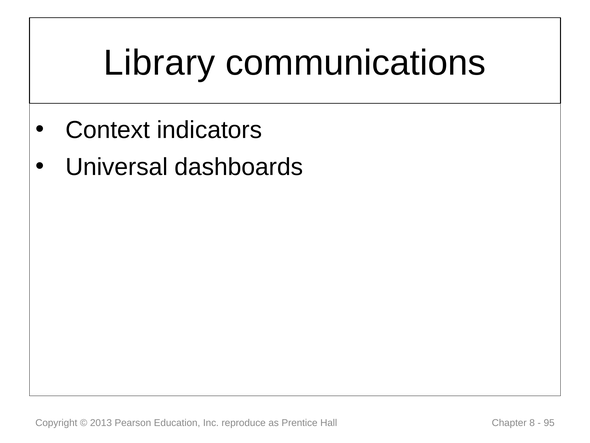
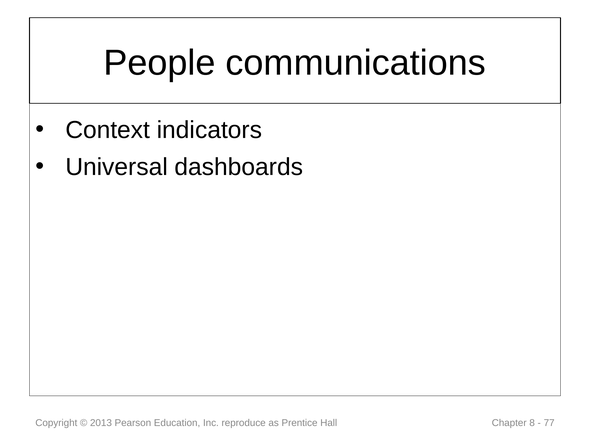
Library: Library -> People (160, 63)
95: 95 -> 77 (549, 423)
